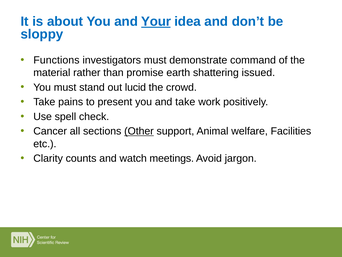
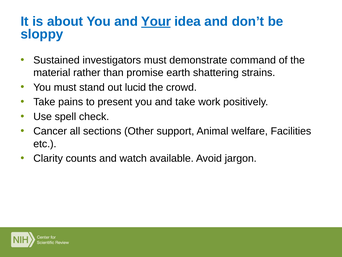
Functions: Functions -> Sustained (57, 60)
issued: issued -> strains (258, 73)
Other underline: present -> none (139, 131)
meetings: meetings -> available (172, 158)
